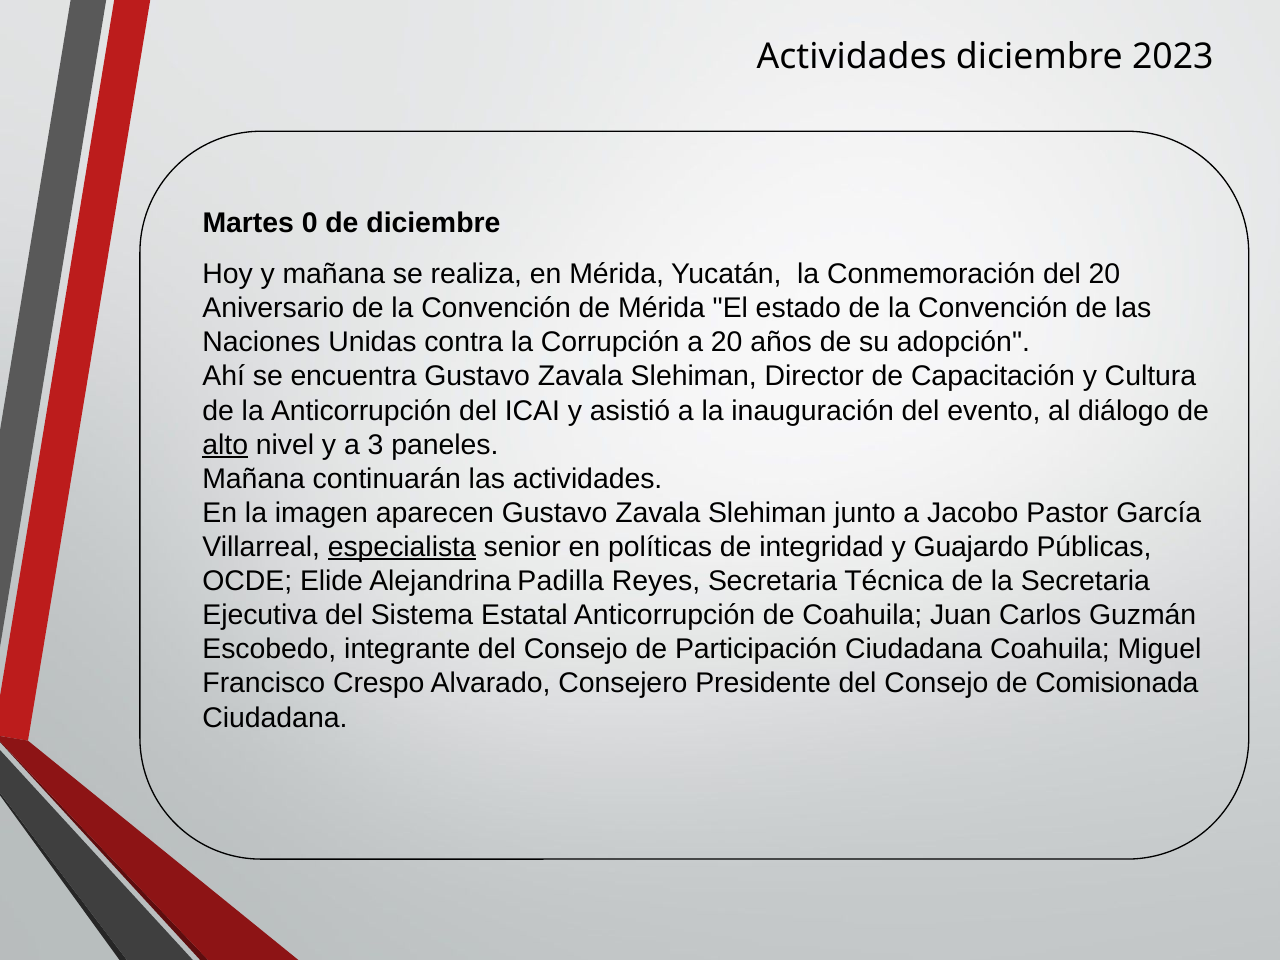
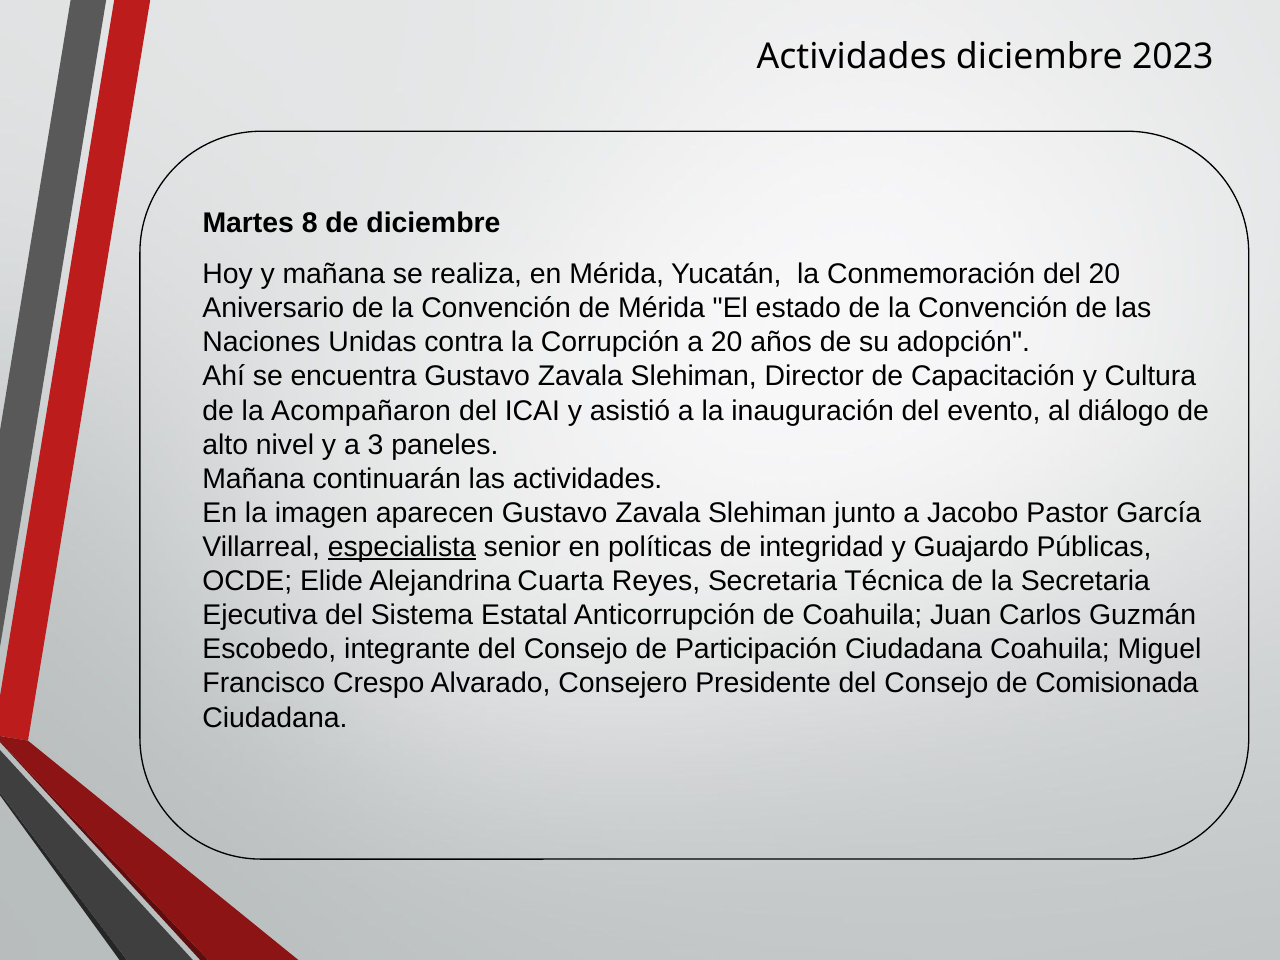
0: 0 -> 8 (310, 223)
la Anticorrupción: Anticorrupción -> Acompañaron (361, 411)
alto underline: present -> none (225, 445)
Padilla: Padilla -> Cuarta (561, 581)
